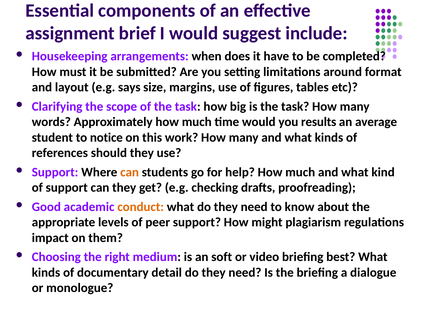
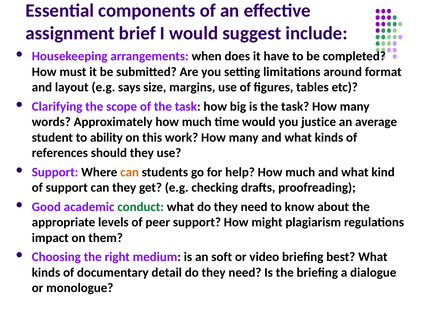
results: results -> justice (319, 122)
notice: notice -> ability (106, 138)
conduct colour: orange -> green (141, 207)
